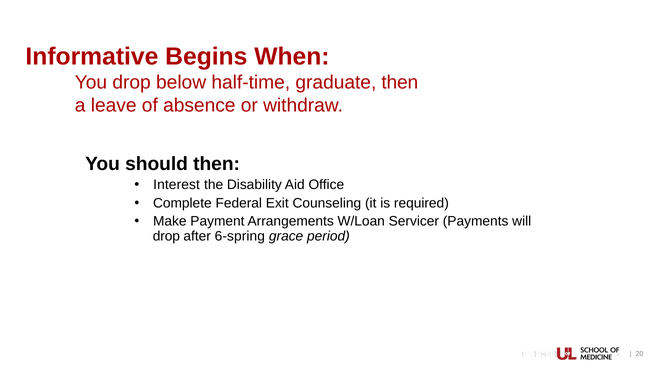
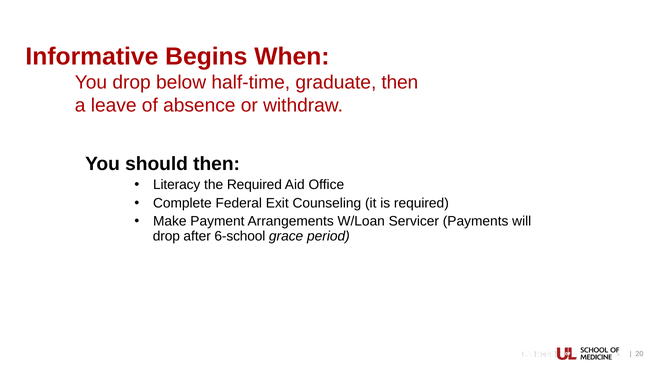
Interest: Interest -> Literacy (177, 185)
the Disability: Disability -> Required (254, 185)
6-spring: 6-spring -> 6-school (240, 236)
